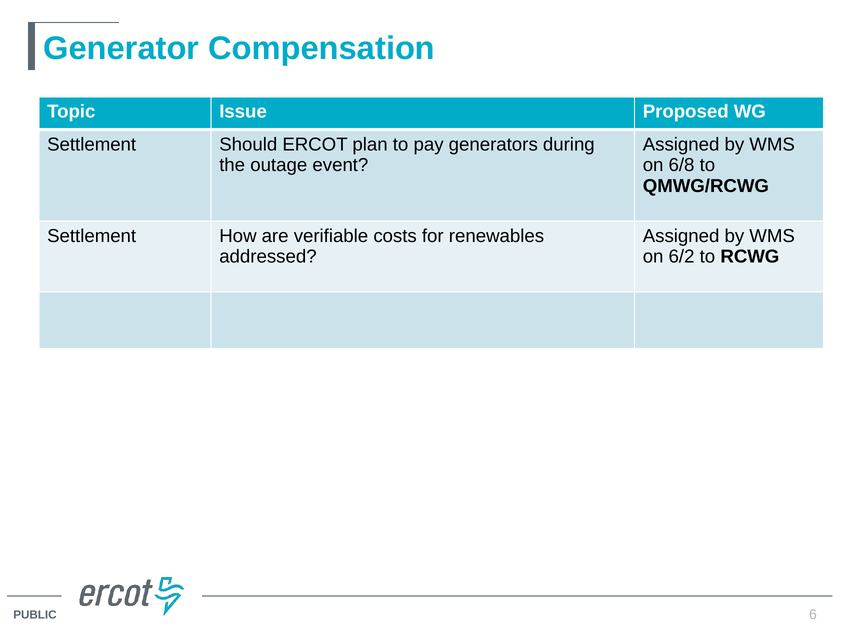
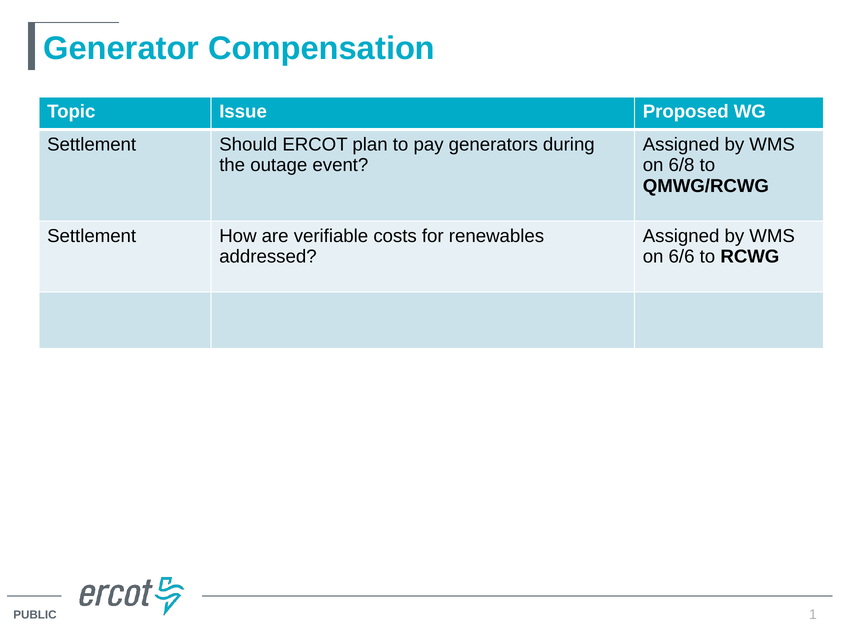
6/2: 6/2 -> 6/6 (682, 257)
6: 6 -> 1 (813, 614)
